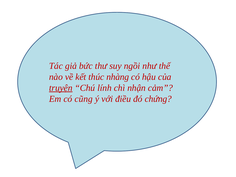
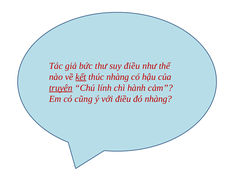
suy ngồi: ngồi -> điều (132, 66)
kết underline: none -> present (81, 77)
nhận: nhận -> hành (137, 88)
đó chứng: chứng -> nhàng (158, 99)
